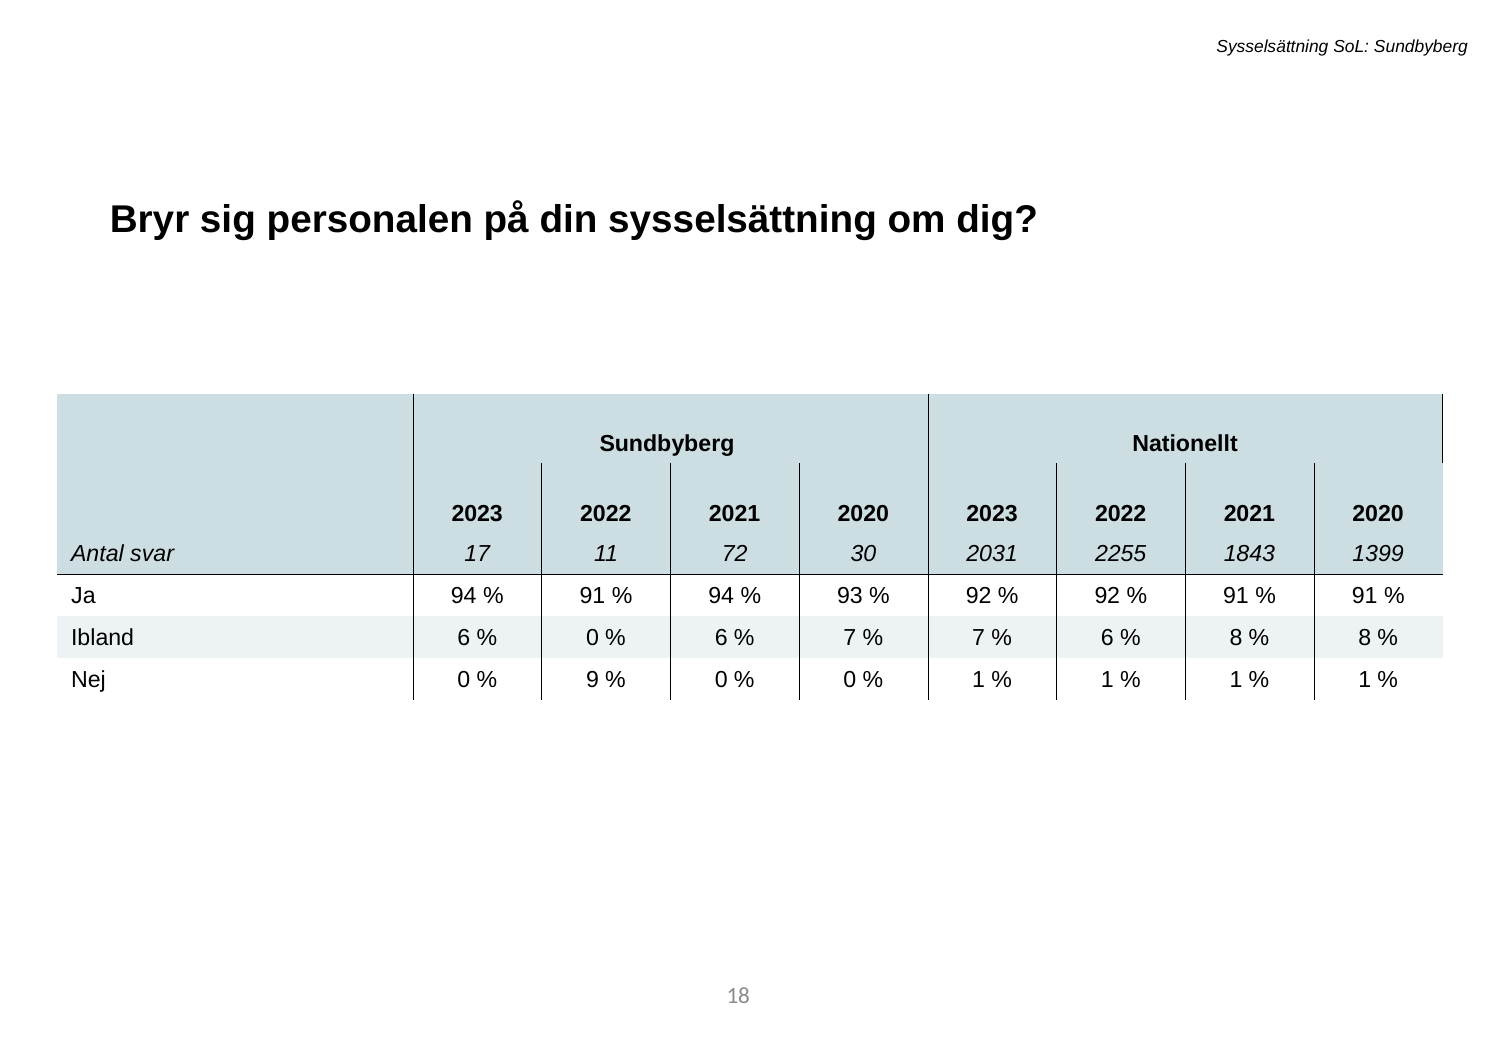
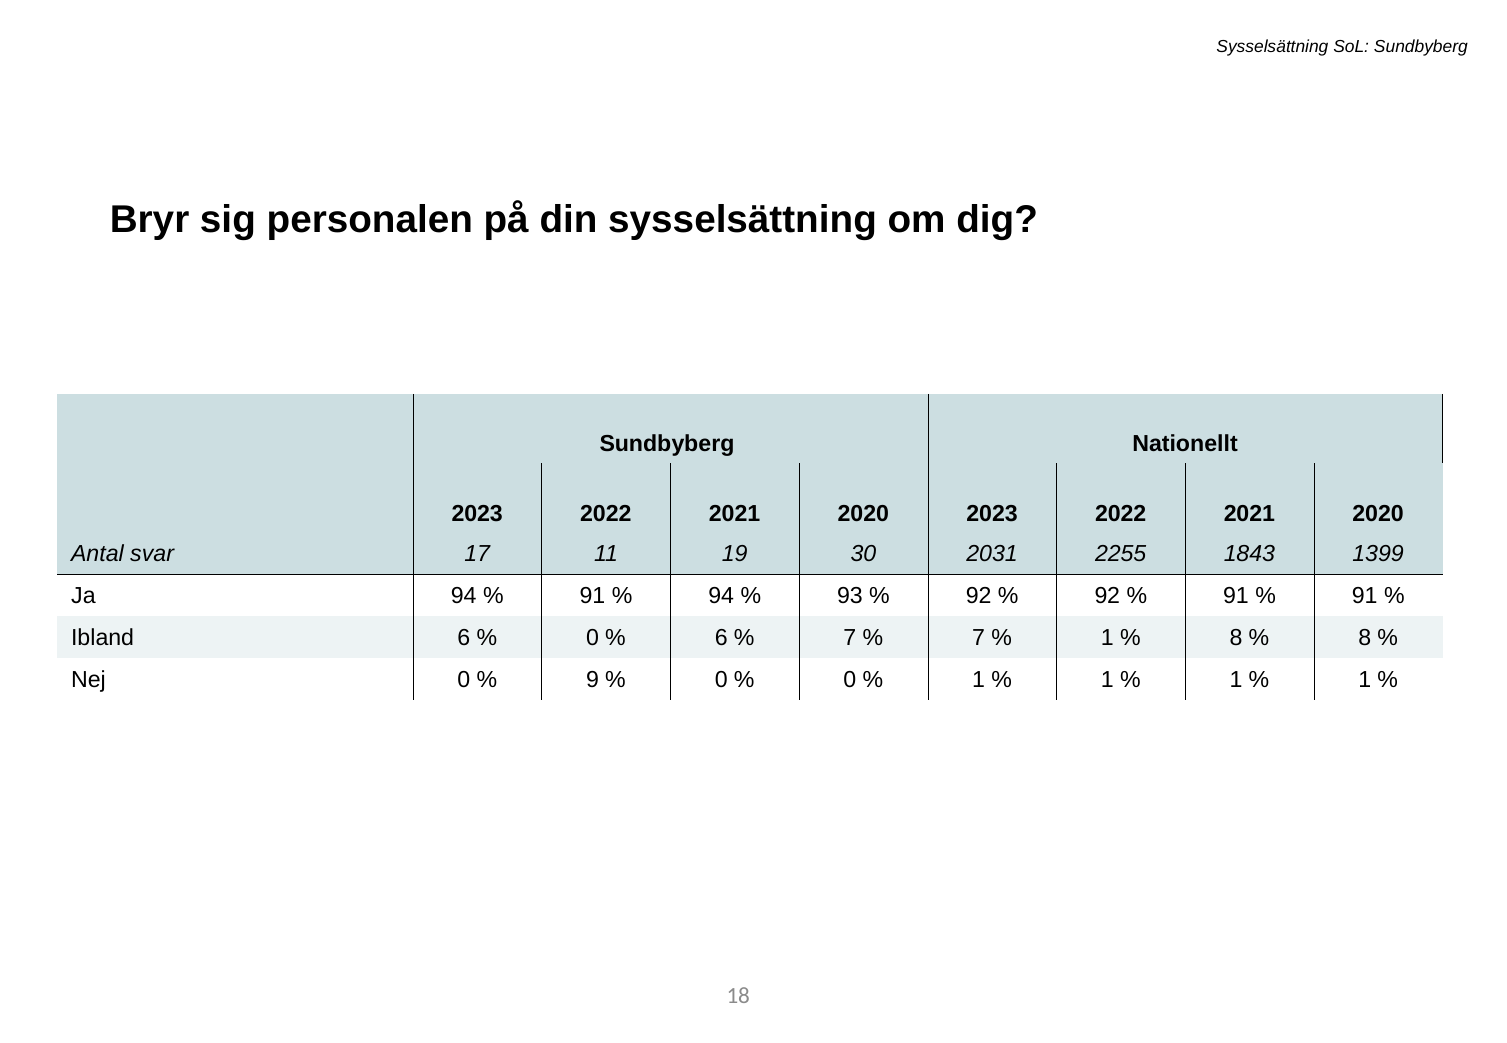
72: 72 -> 19 (735, 554)
6: 6 -> 1 (1107, 638)
